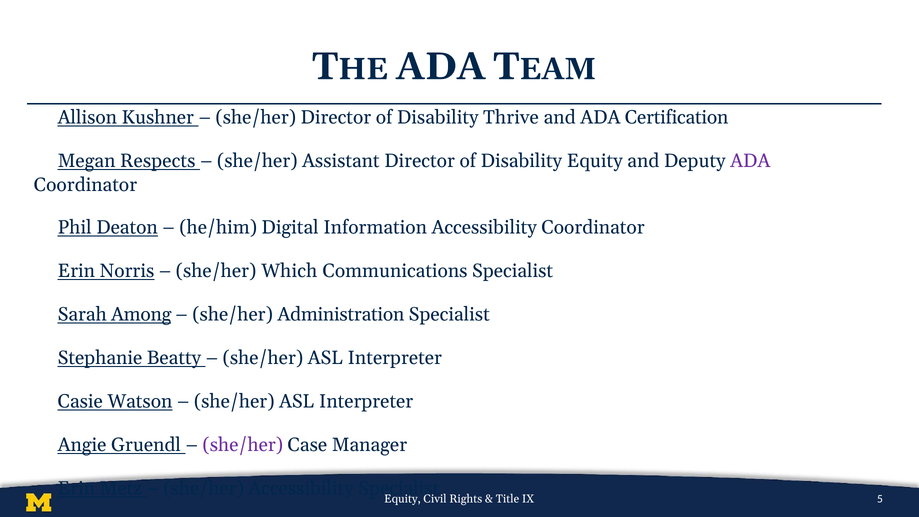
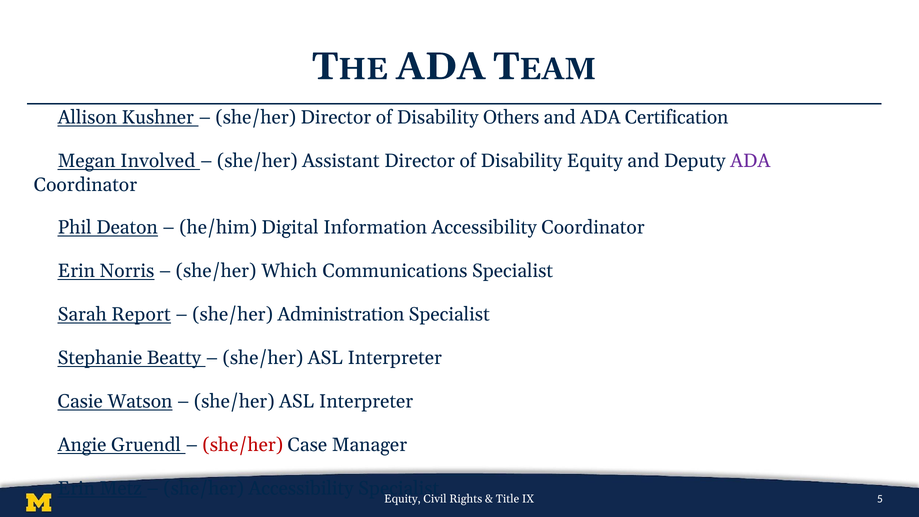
Thrive: Thrive -> Others (511, 117)
Respects: Respects -> Involved (158, 161)
Among: Among -> Report (141, 314)
she/her colour: purple -> red (243, 445)
